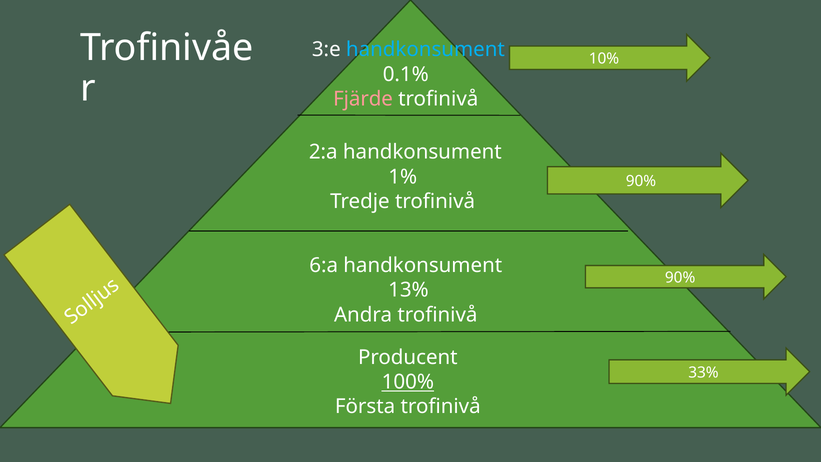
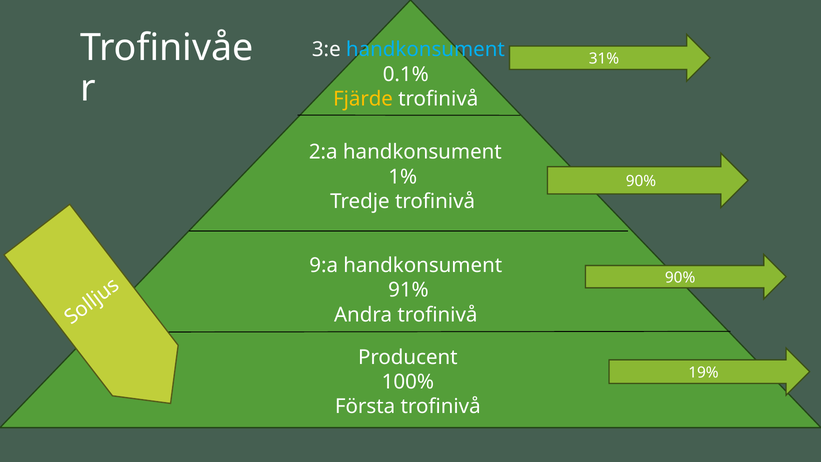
10%: 10% -> 31% (604, 59)
Fjärde colour: pink -> yellow (363, 99)
6:a: 6:a -> 9:a (324, 265)
13%: 13% -> 91% (408, 290)
33%: 33% -> 19% (703, 373)
100% underline: present -> none (408, 382)
